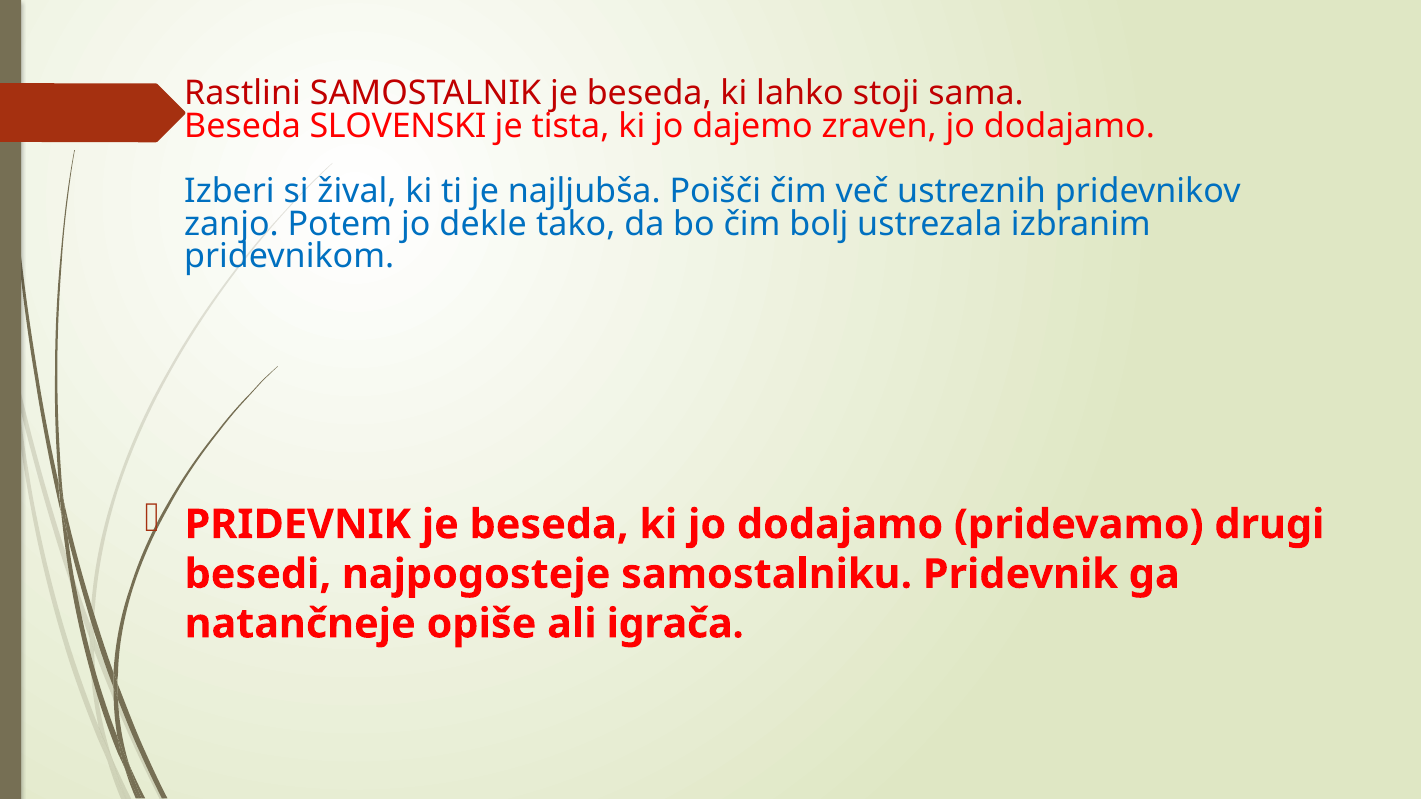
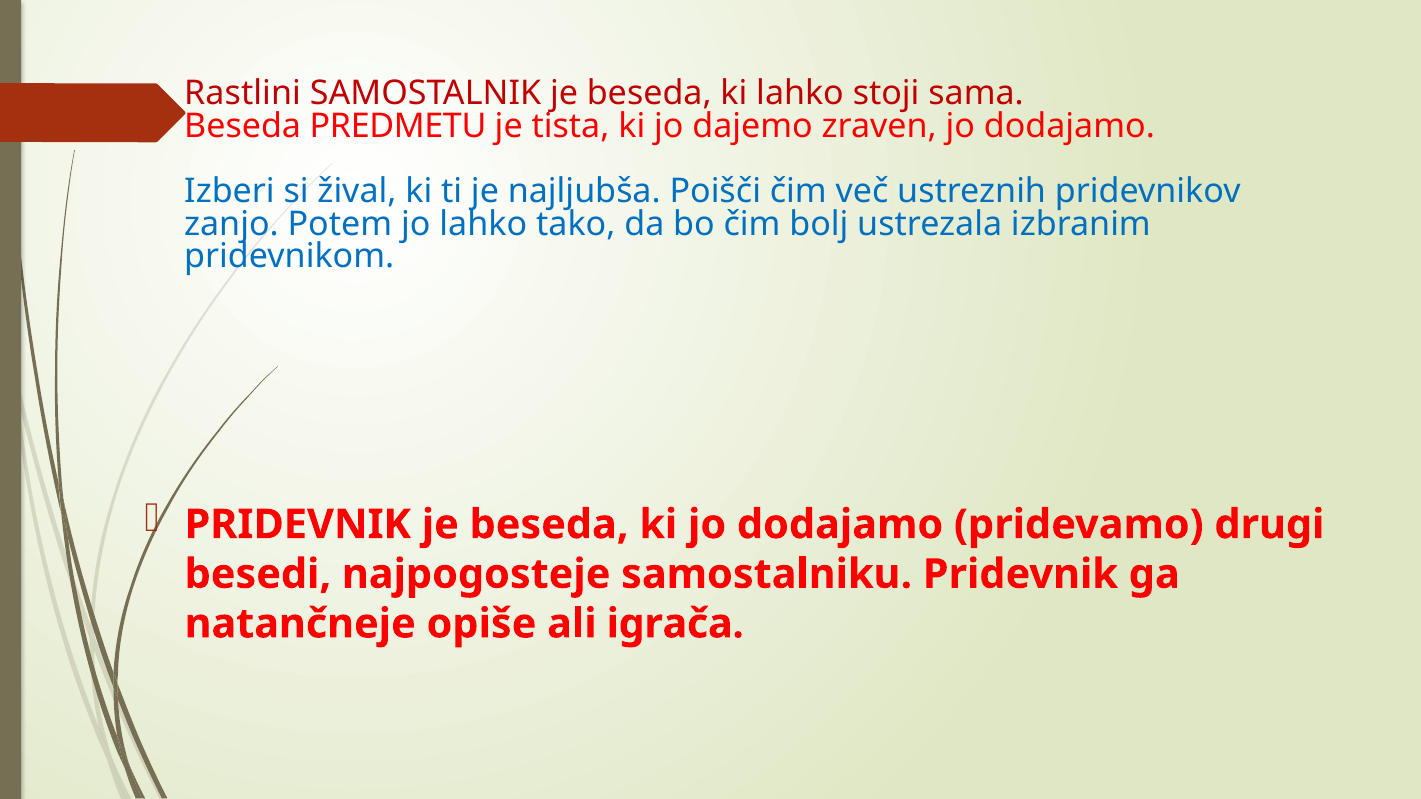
SLOVENSKI: SLOVENSKI -> PREDMETU (398, 126)
jo dekle: dekle -> lahko (483, 224)
